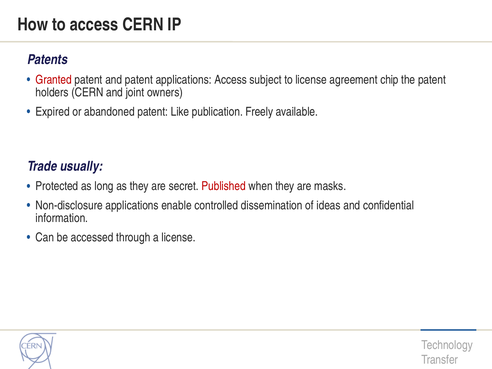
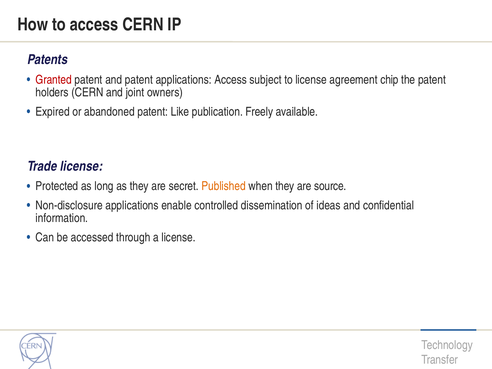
Trade usually: usually -> license (81, 166)
Published colour: red -> orange (224, 186)
masks: masks -> source (330, 186)
